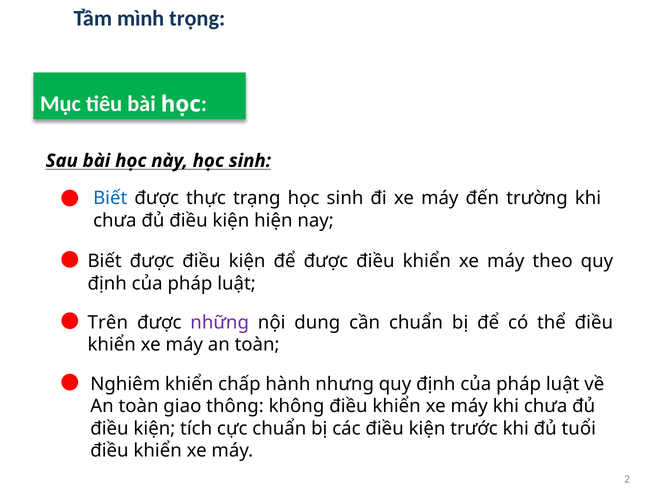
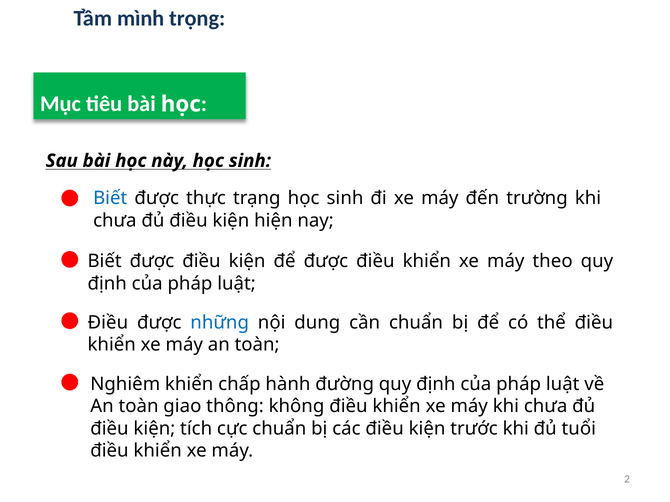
Trên: Trên -> Điều (108, 323)
những colour: purple -> blue (220, 323)
nhưng: nhưng -> đường (345, 384)
